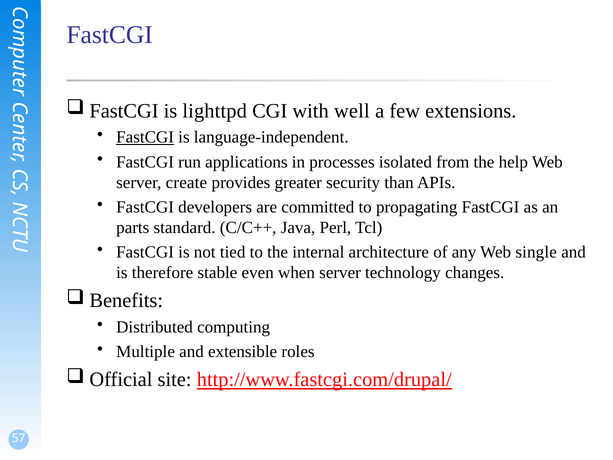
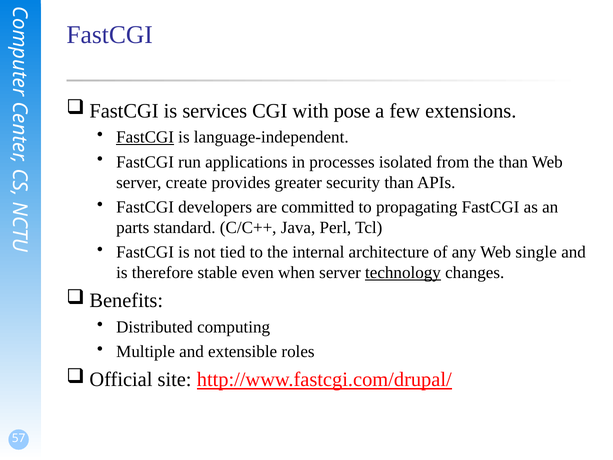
lighttpd: lighttpd -> services (215, 111)
well: well -> pose (352, 111)
the help: help -> than (513, 162)
technology underline: none -> present (403, 273)
